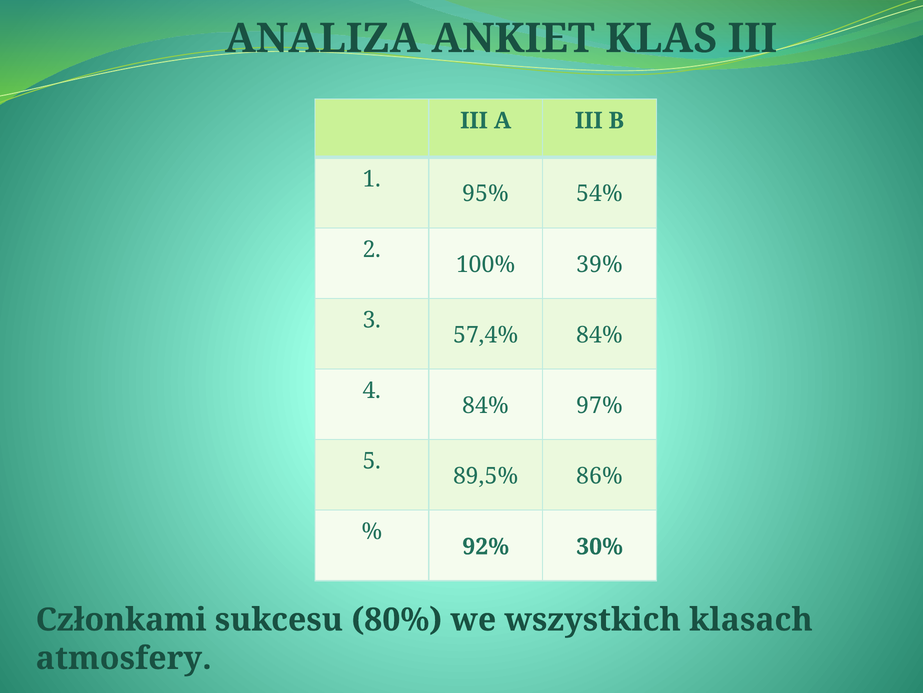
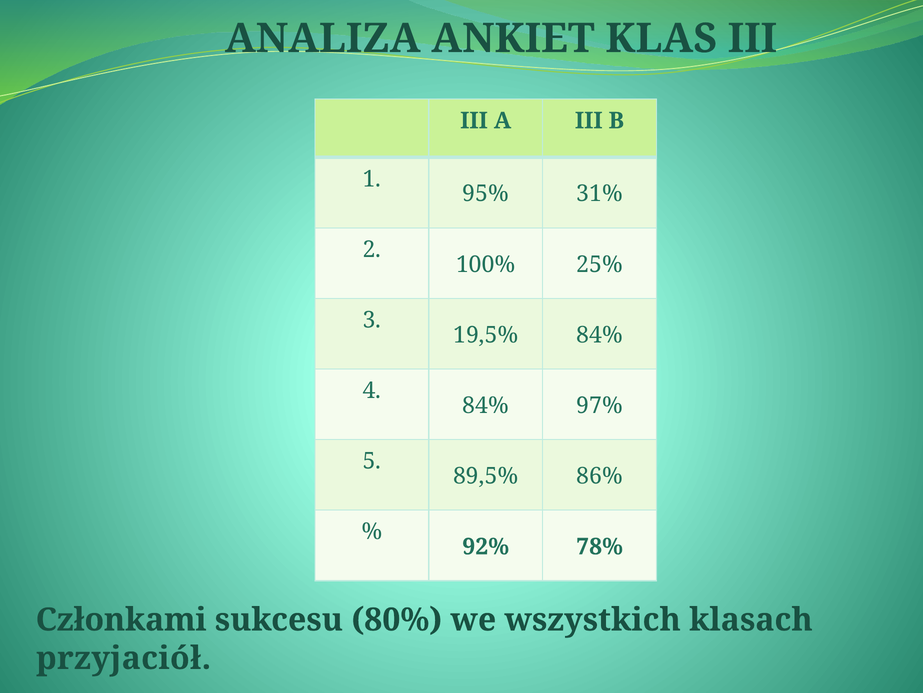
54%: 54% -> 31% (600, 194)
39%: 39% -> 25% (600, 264)
57,4%: 57,4% -> 19,5% (486, 335)
30%: 30% -> 78% (600, 546)
atmosfery: atmosfery -> przyjaciół (124, 658)
